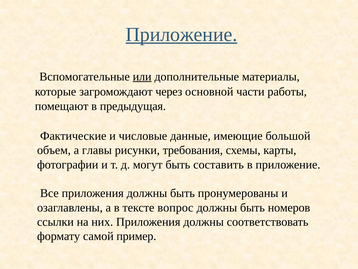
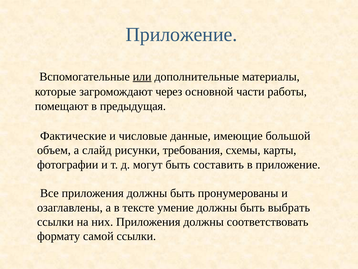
Приложение underline: present -> none (181, 35)
главы: главы -> слайд (97, 150)
вопрос: вопрос -> умение (176, 207)
номеров: номеров -> выбрать (289, 207)
самой пример: пример -> ссылки (136, 236)
